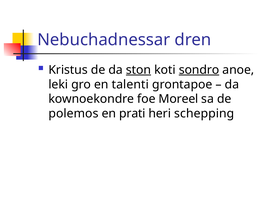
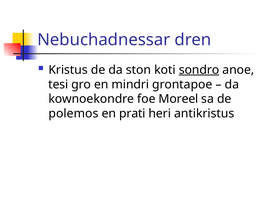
ston underline: present -> none (138, 70)
leki: leki -> tesi (58, 85)
talenti: talenti -> mindri (130, 85)
schepping: schepping -> antikristus (204, 114)
